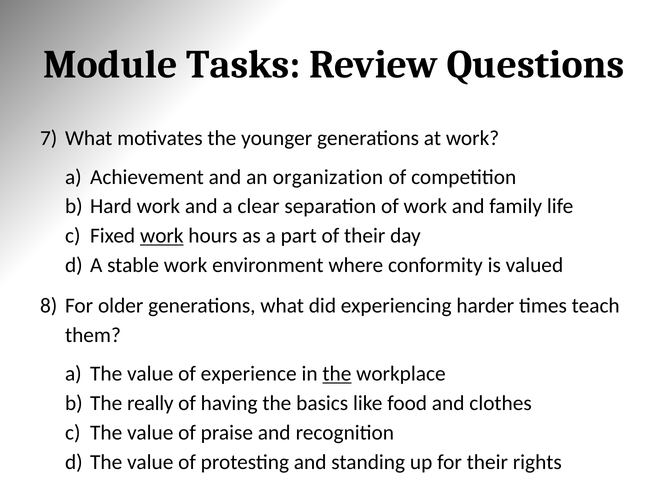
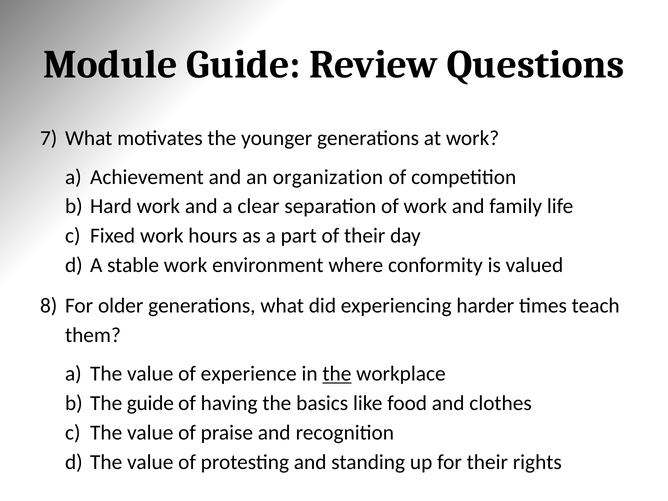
Module Tasks: Tasks -> Guide (244, 65)
work underline: present -> none (162, 236)
The really: really -> guide (150, 403)
